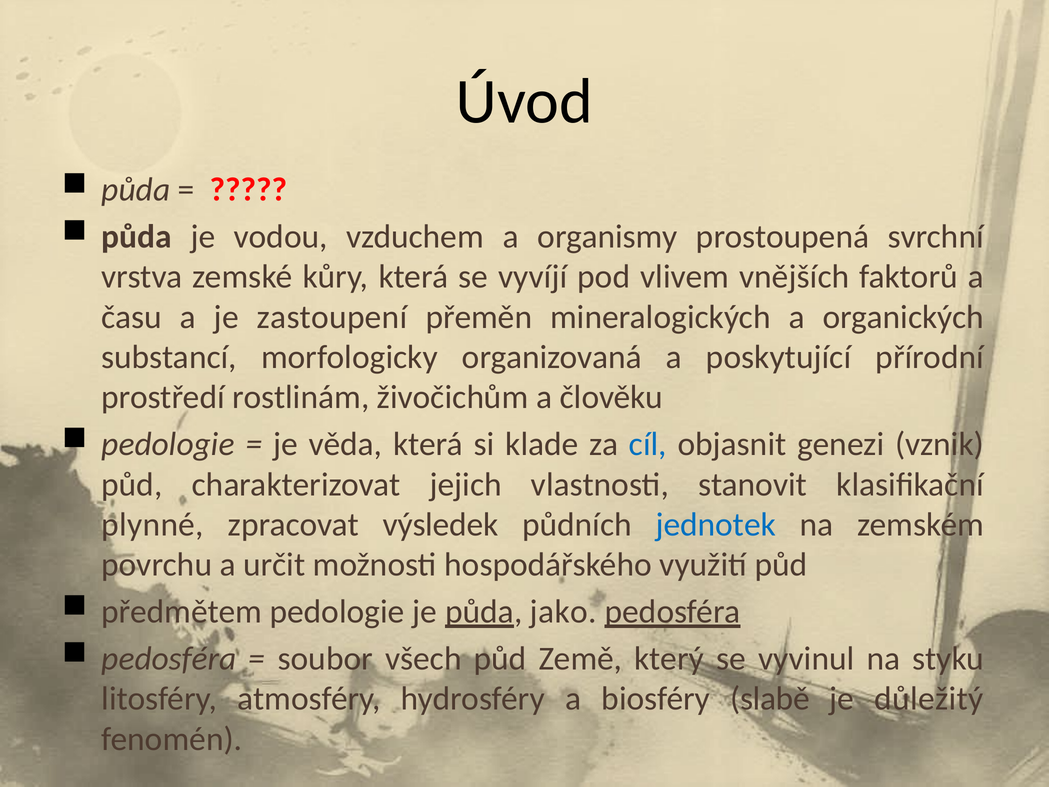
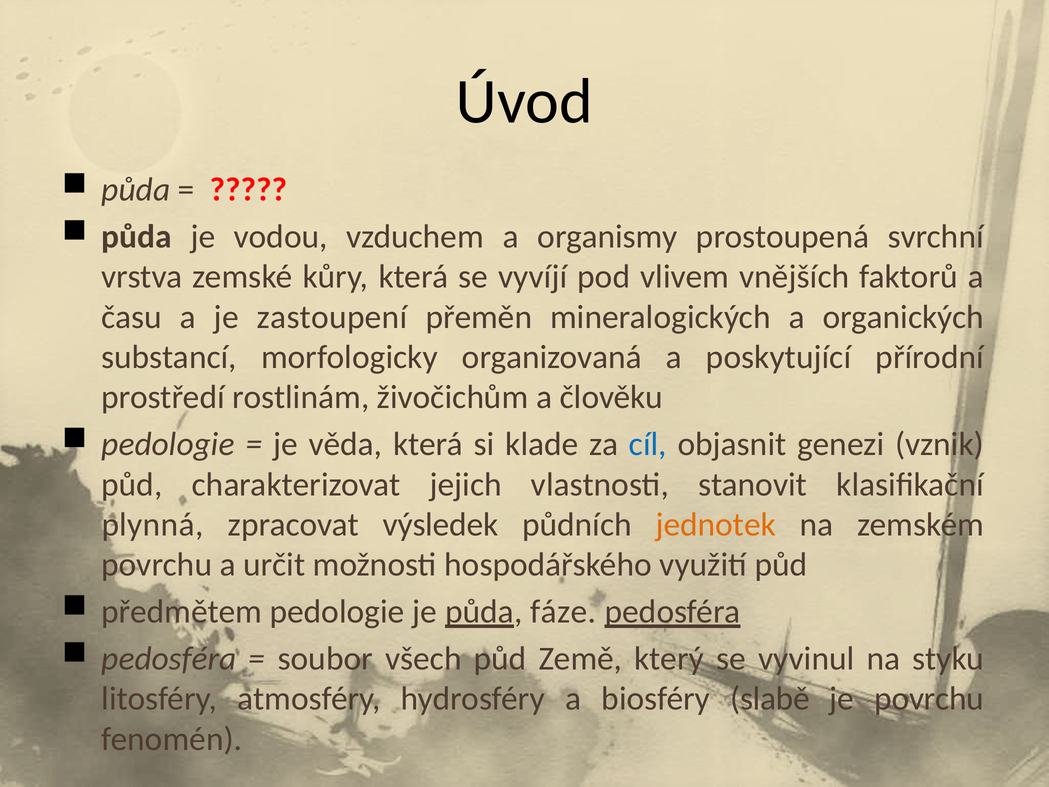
plynné: plynné -> plynná (153, 525)
jednotek colour: blue -> orange (716, 525)
jako: jako -> fáze (563, 612)
je důležitý: důležitý -> povrchu (929, 699)
